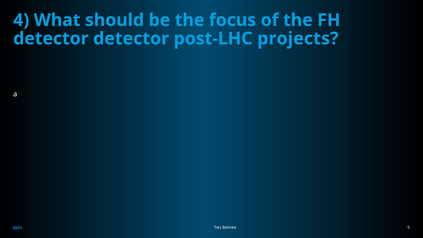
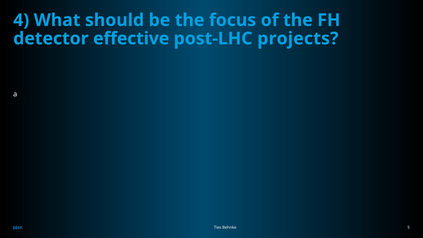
detector detector: detector -> effective (131, 39)
